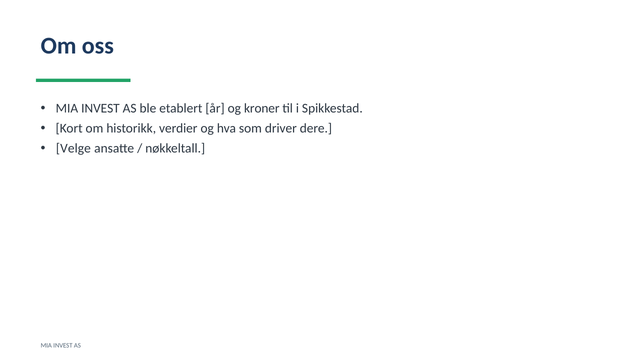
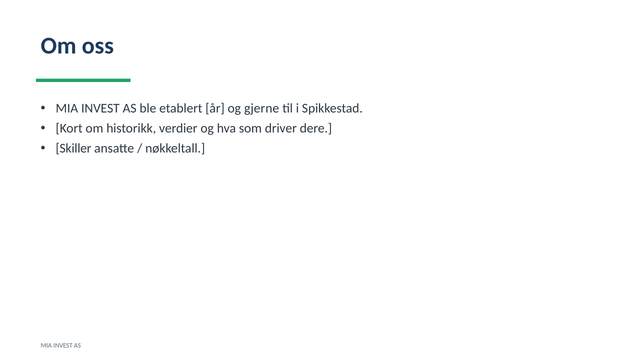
kroner: kroner -> gjerne (262, 108)
Velge: Velge -> Skiller (74, 148)
